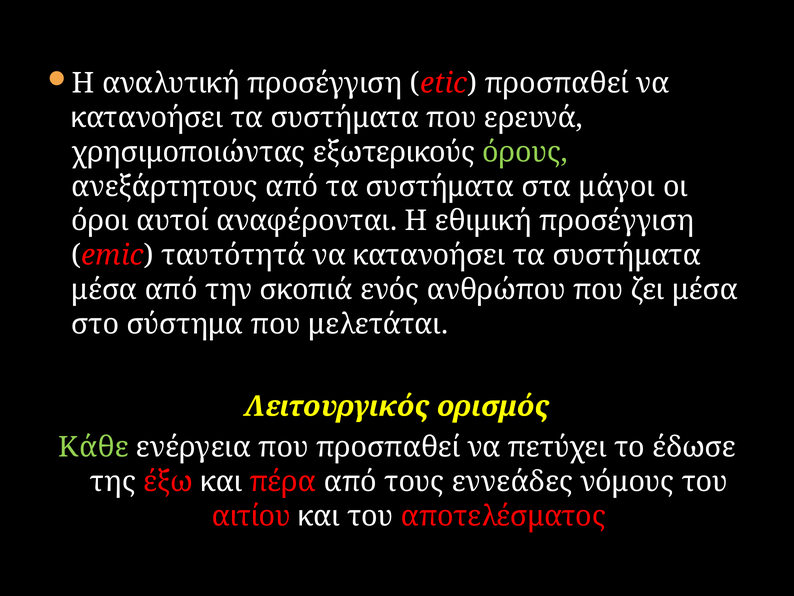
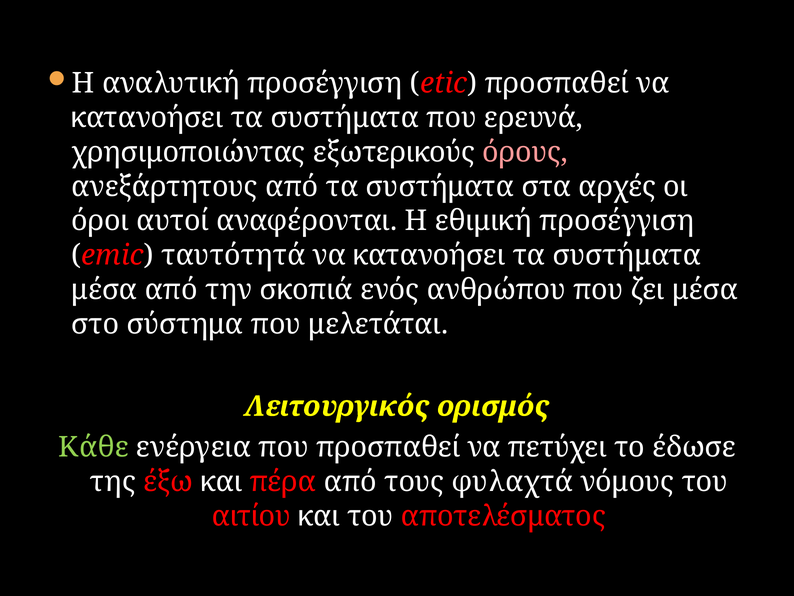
όρους colour: light green -> pink (525, 152)
μάγοι: μάγοι -> αρχές (617, 186)
εννεάδες: εννεάδες -> φυλαχτά (512, 481)
